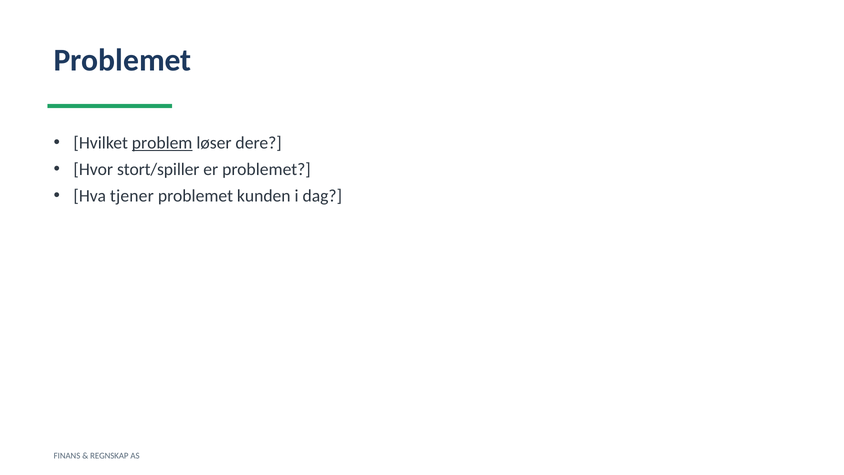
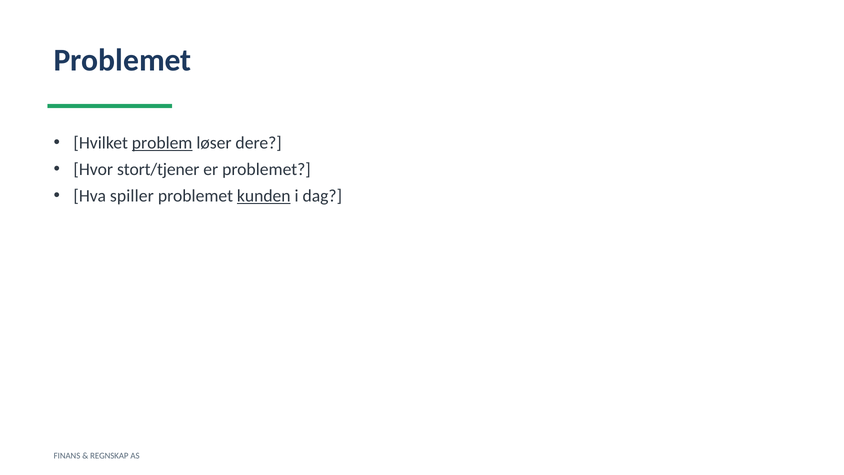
stort/spiller: stort/spiller -> stort/tjener (158, 169)
tjener: tjener -> spiller (132, 196)
kunden underline: none -> present (264, 196)
